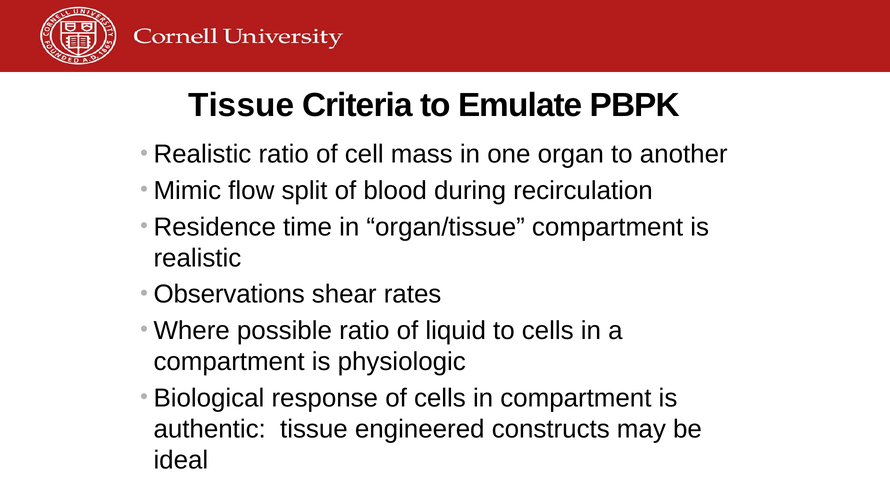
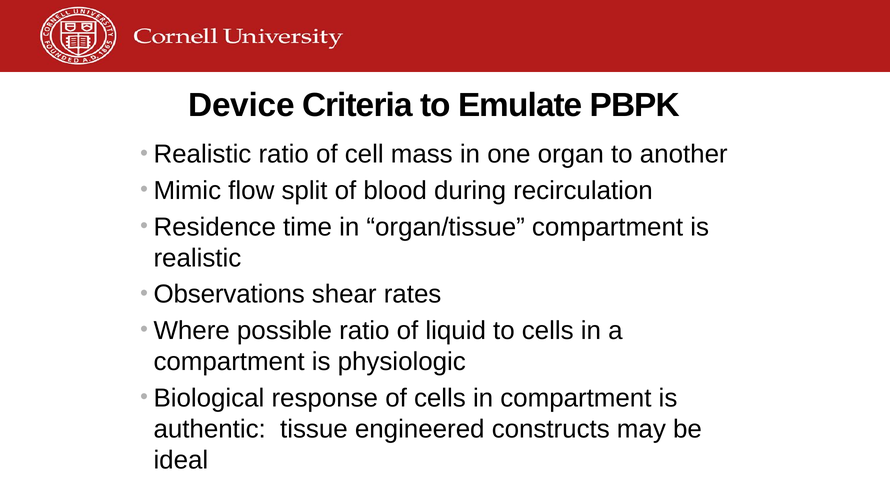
Tissue: Tissue -> Device (241, 105)
